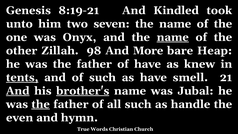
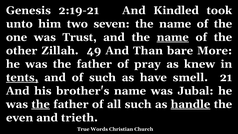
8:19-21: 8:19-21 -> 2:19-21 (79, 10)
Onyx: Onyx -> Trust (80, 37)
98: 98 -> 49 (94, 51)
More: More -> Than (148, 51)
Heap: Heap -> More (215, 51)
of have: have -> pray (147, 64)
And underline: present -> none (18, 91)
brother's underline: present -> none (83, 91)
handle underline: none -> present (191, 104)
hymn: hymn -> trieth (79, 118)
